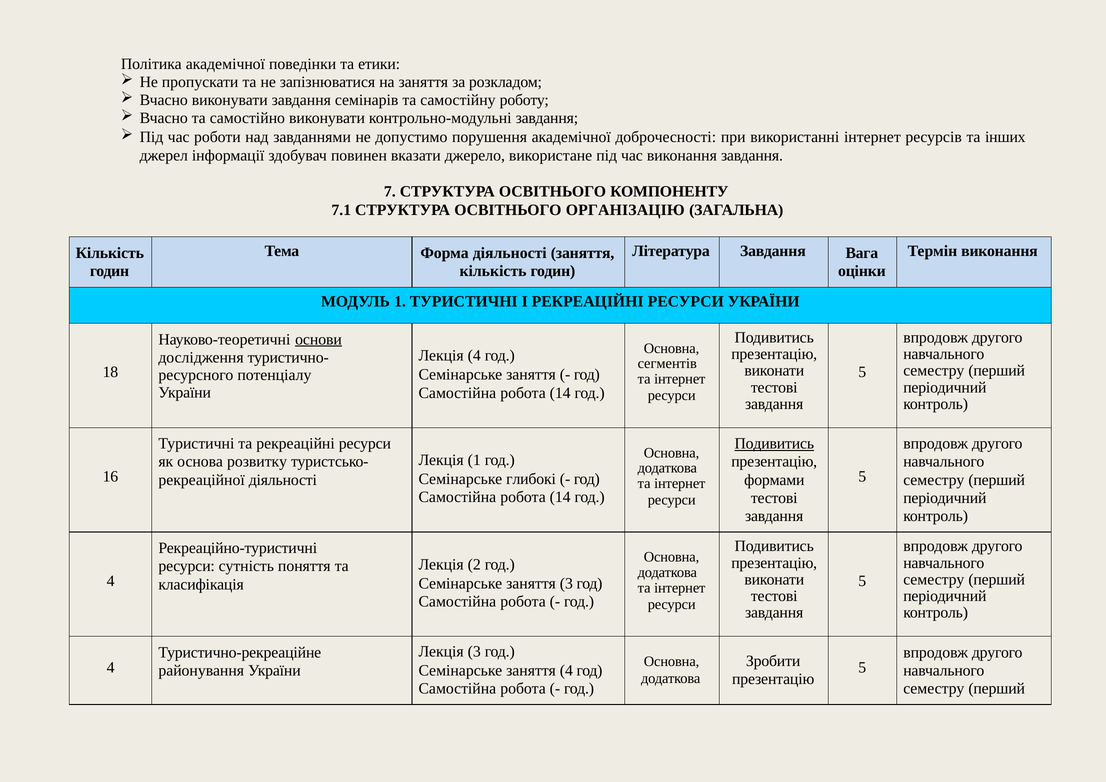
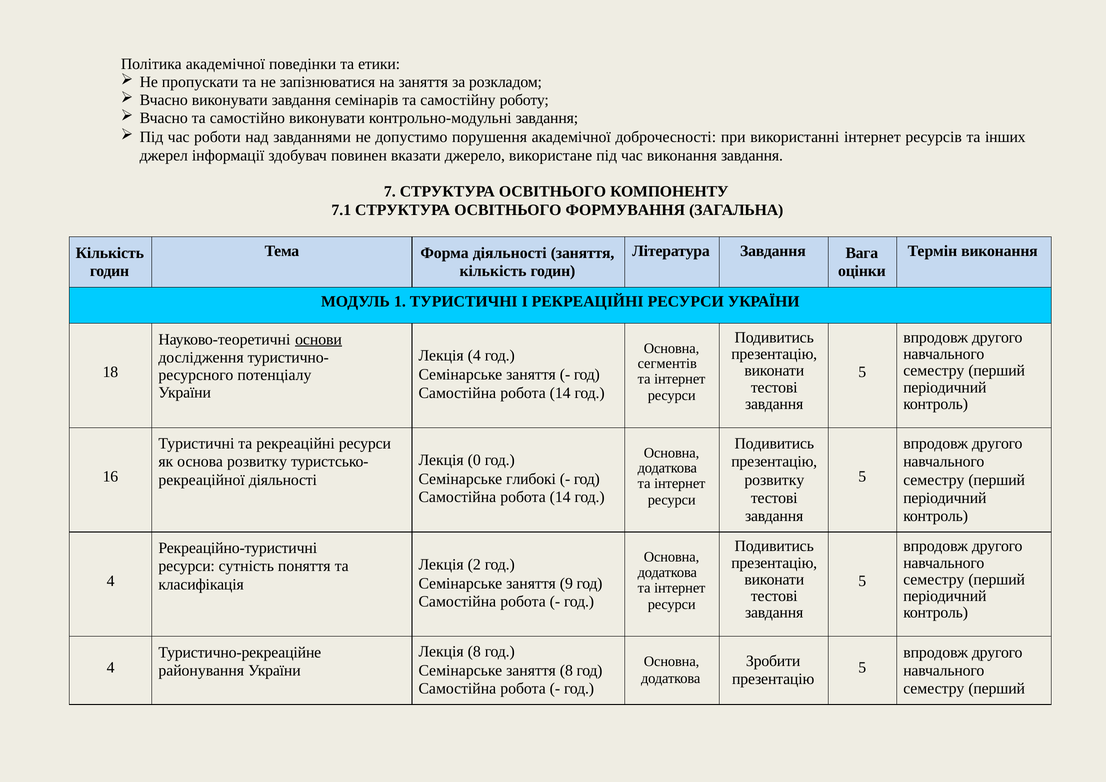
ОРГАНІЗАЦІЮ: ОРГАНІЗАЦІЮ -> ФОРМУВАННЯ (625, 210)
Подивитись underline: present -> none (774, 444)
Лекція 1: 1 -> 0 (474, 460)
формами: формами -> розвитку (774, 480)
заняття 3: 3 -> 9 (566, 584)
Лекція 3: 3 -> 8 (474, 652)
заняття 4: 4 -> 8 (566, 671)
